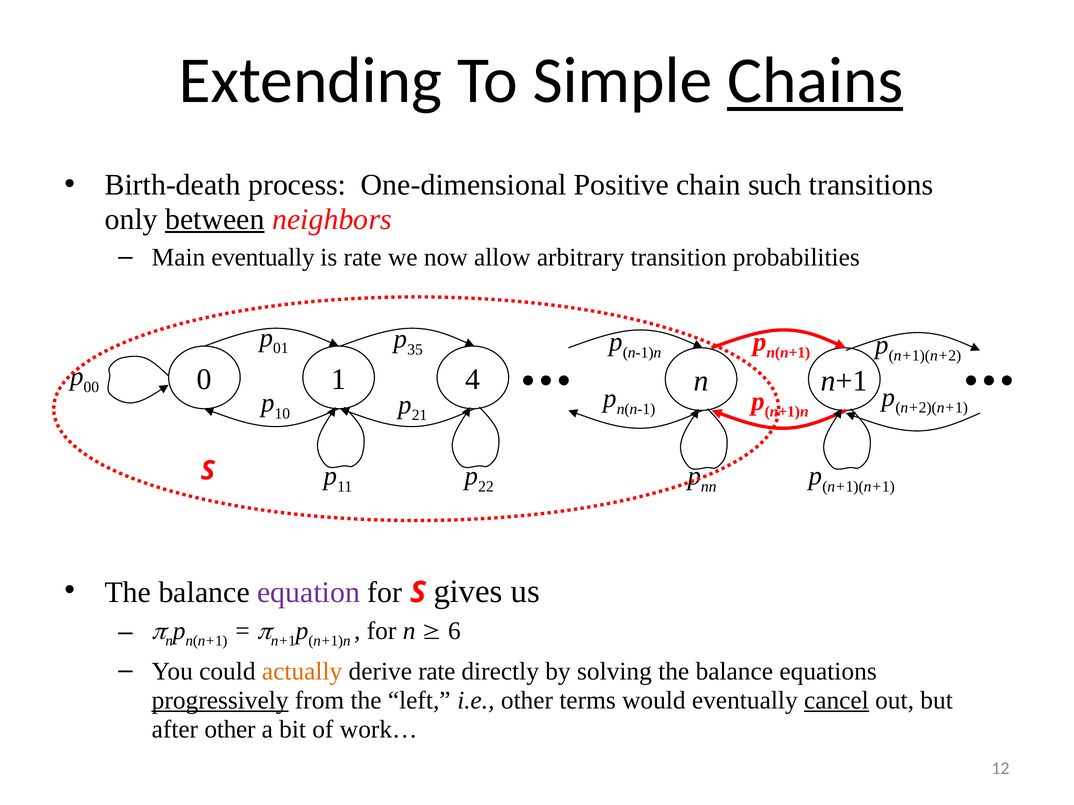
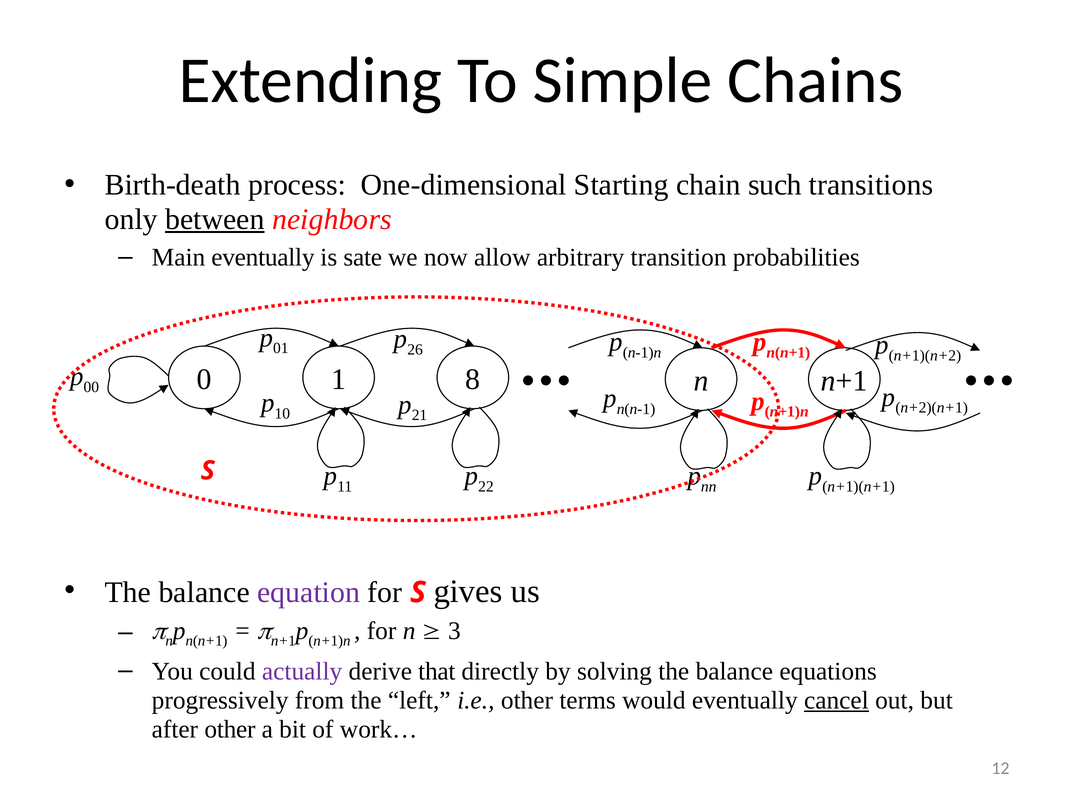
Chains underline: present -> none (815, 81)
Positive: Positive -> Starting (621, 185)
is rate: rate -> sate (363, 258)
35: 35 -> 26 (415, 350)
4: 4 -> 8 (473, 380)
6: 6 -> 3 (454, 631)
actually colour: orange -> purple (302, 672)
derive rate: rate -> that (437, 672)
progressively underline: present -> none (220, 701)
